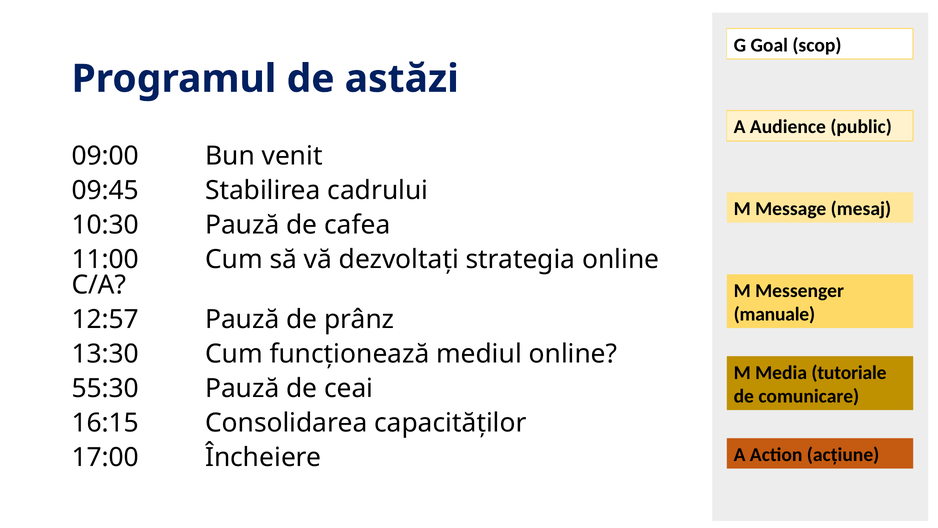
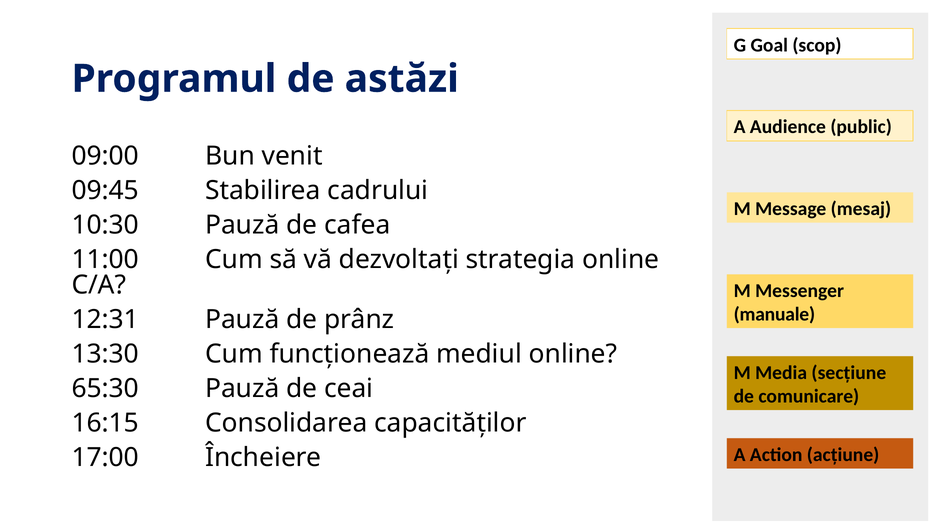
12:57: 12:57 -> 12:31 (105, 319)
tutoriale: tutoriale -> secțiune (849, 372)
55:30: 55:30 -> 65:30 (105, 388)
